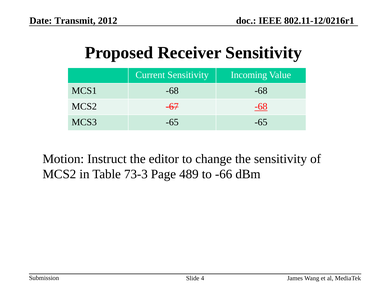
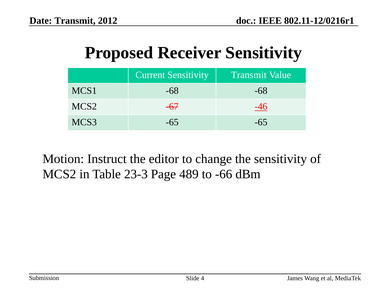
Sensitivity Incoming: Incoming -> Transmit (249, 75)
-67 -68: -68 -> -46 (261, 106)
73-3: 73-3 -> 23-3 (136, 174)
